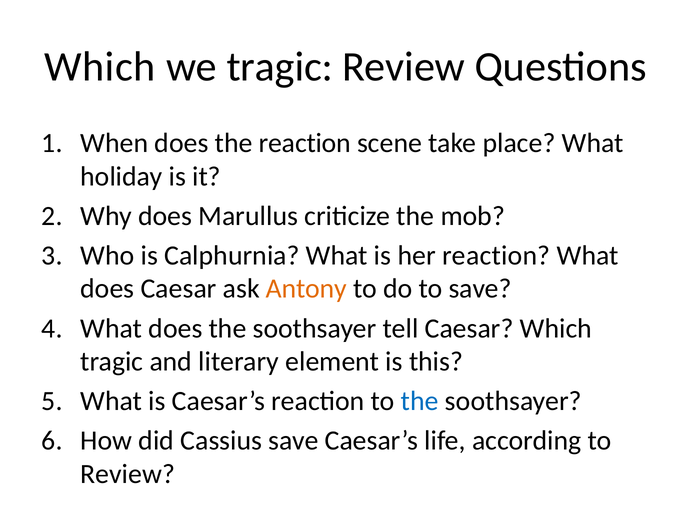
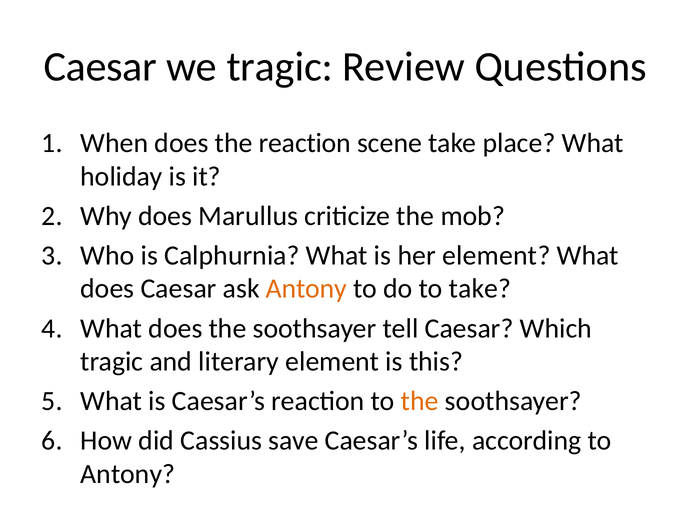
Which: Which -> Caesar (100, 67)
her reaction: reaction -> element (496, 256)
to save: save -> take (480, 289)
the colour: blue -> orange (420, 401)
Review: Review -> Antony (128, 474)
